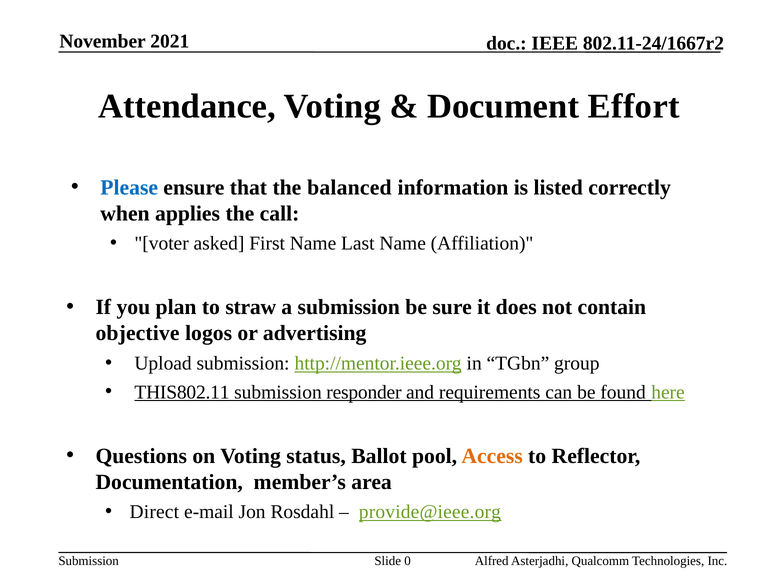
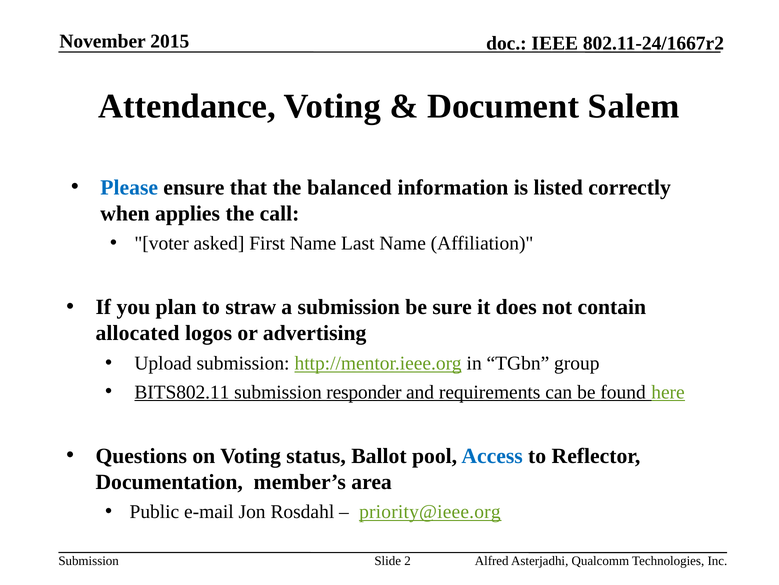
2021: 2021 -> 2015 (170, 41)
Effort: Effort -> Salem (634, 106)
objective: objective -> allocated (138, 333)
THIS802.11: THIS802.11 -> BITS802.11 (182, 392)
Access colour: orange -> blue (492, 455)
Direct: Direct -> Public (154, 511)
provide@ieee.org: provide@ieee.org -> priority@ieee.org (430, 511)
0: 0 -> 2 (408, 560)
